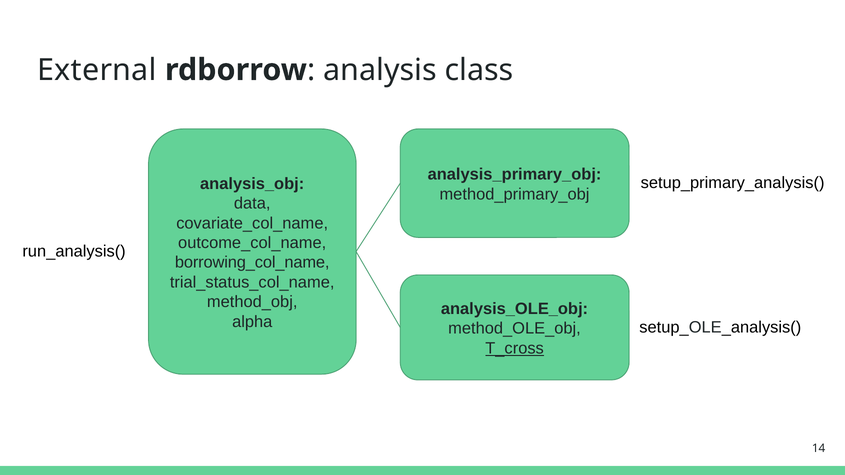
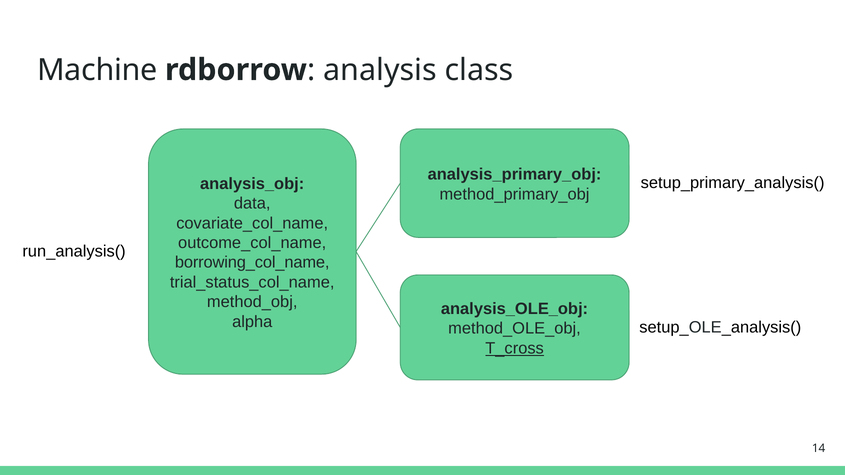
External: External -> Machine (97, 70)
